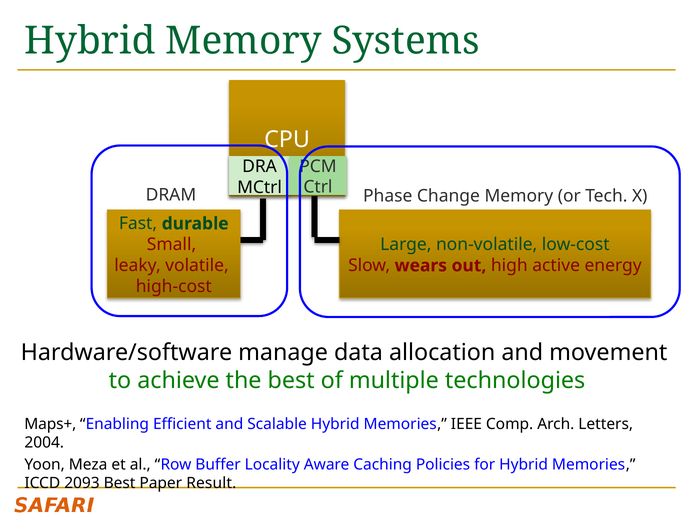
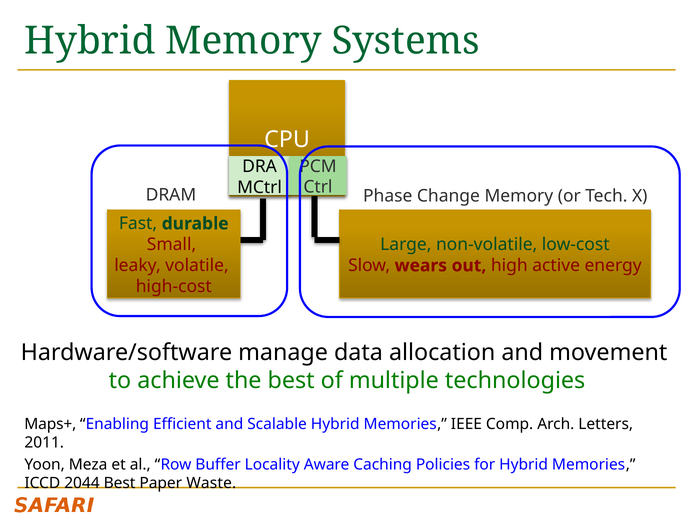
2004: 2004 -> 2011 (44, 443)
2093: 2093 -> 2044 (82, 483)
Result: Result -> Waste (211, 483)
